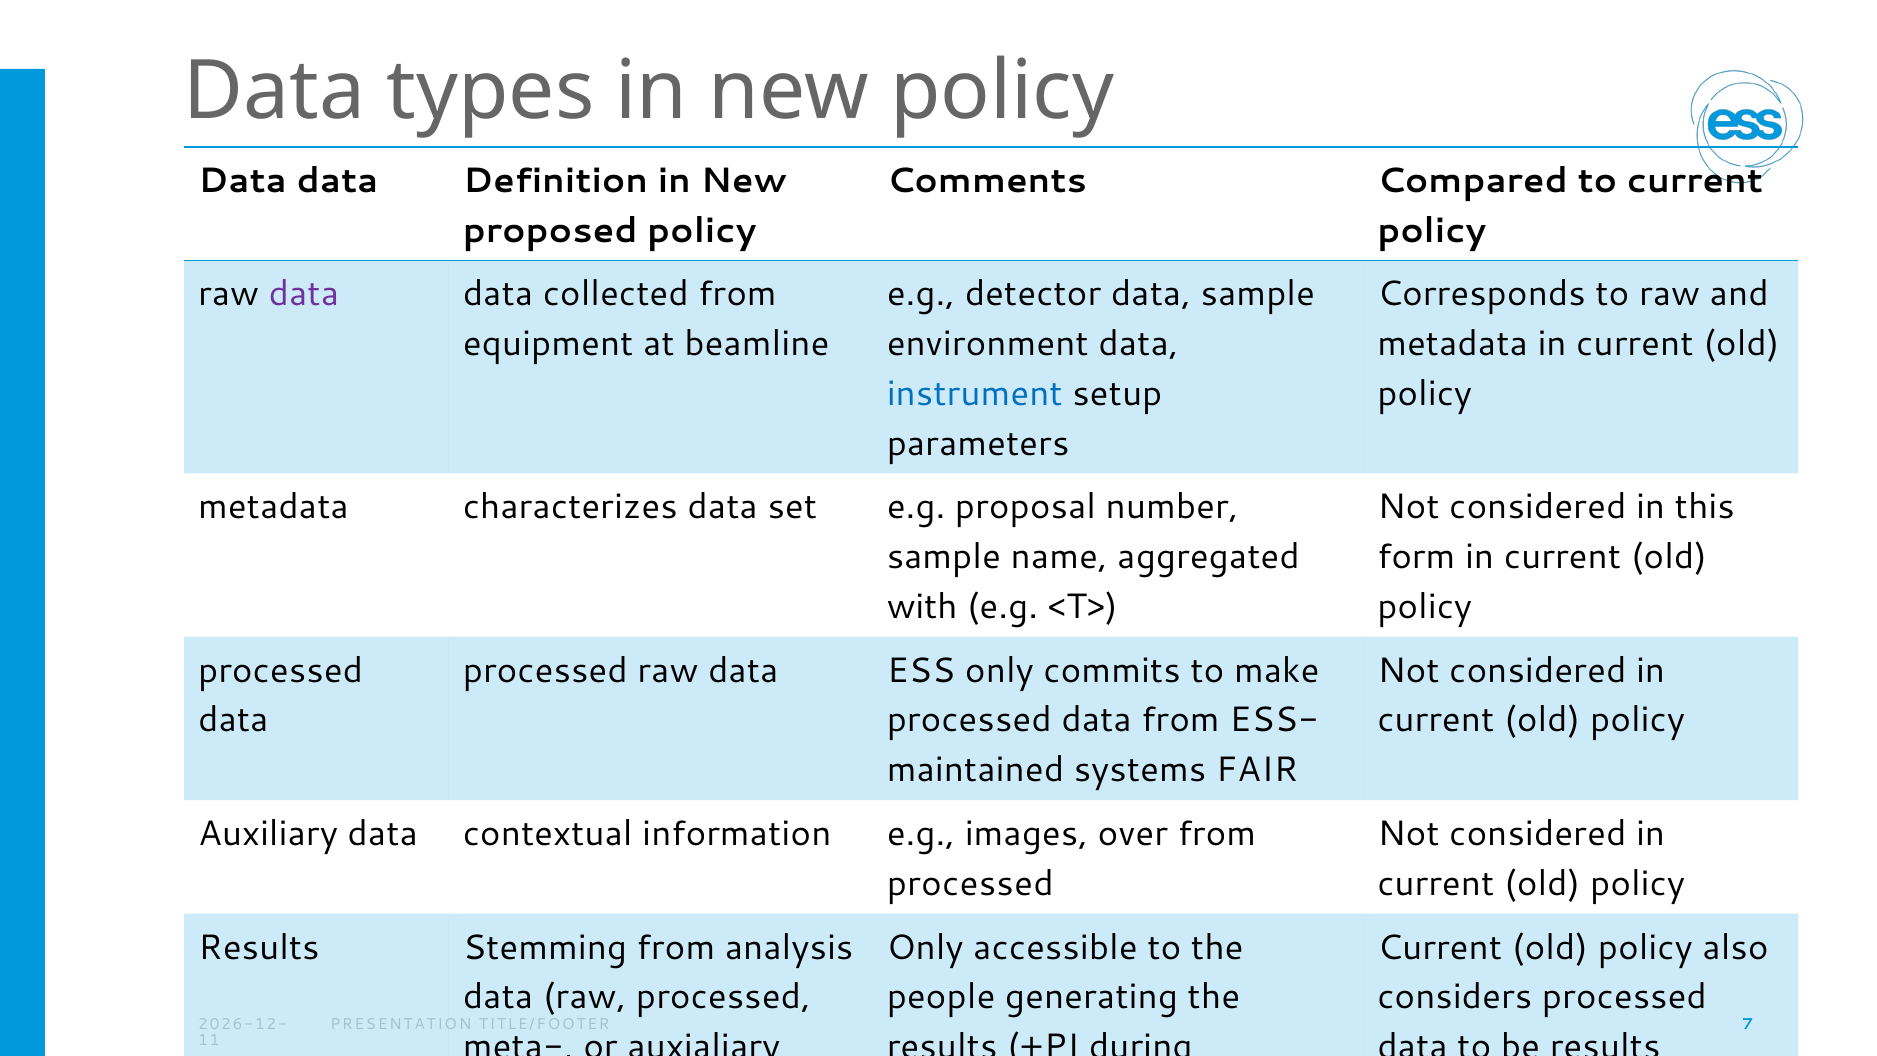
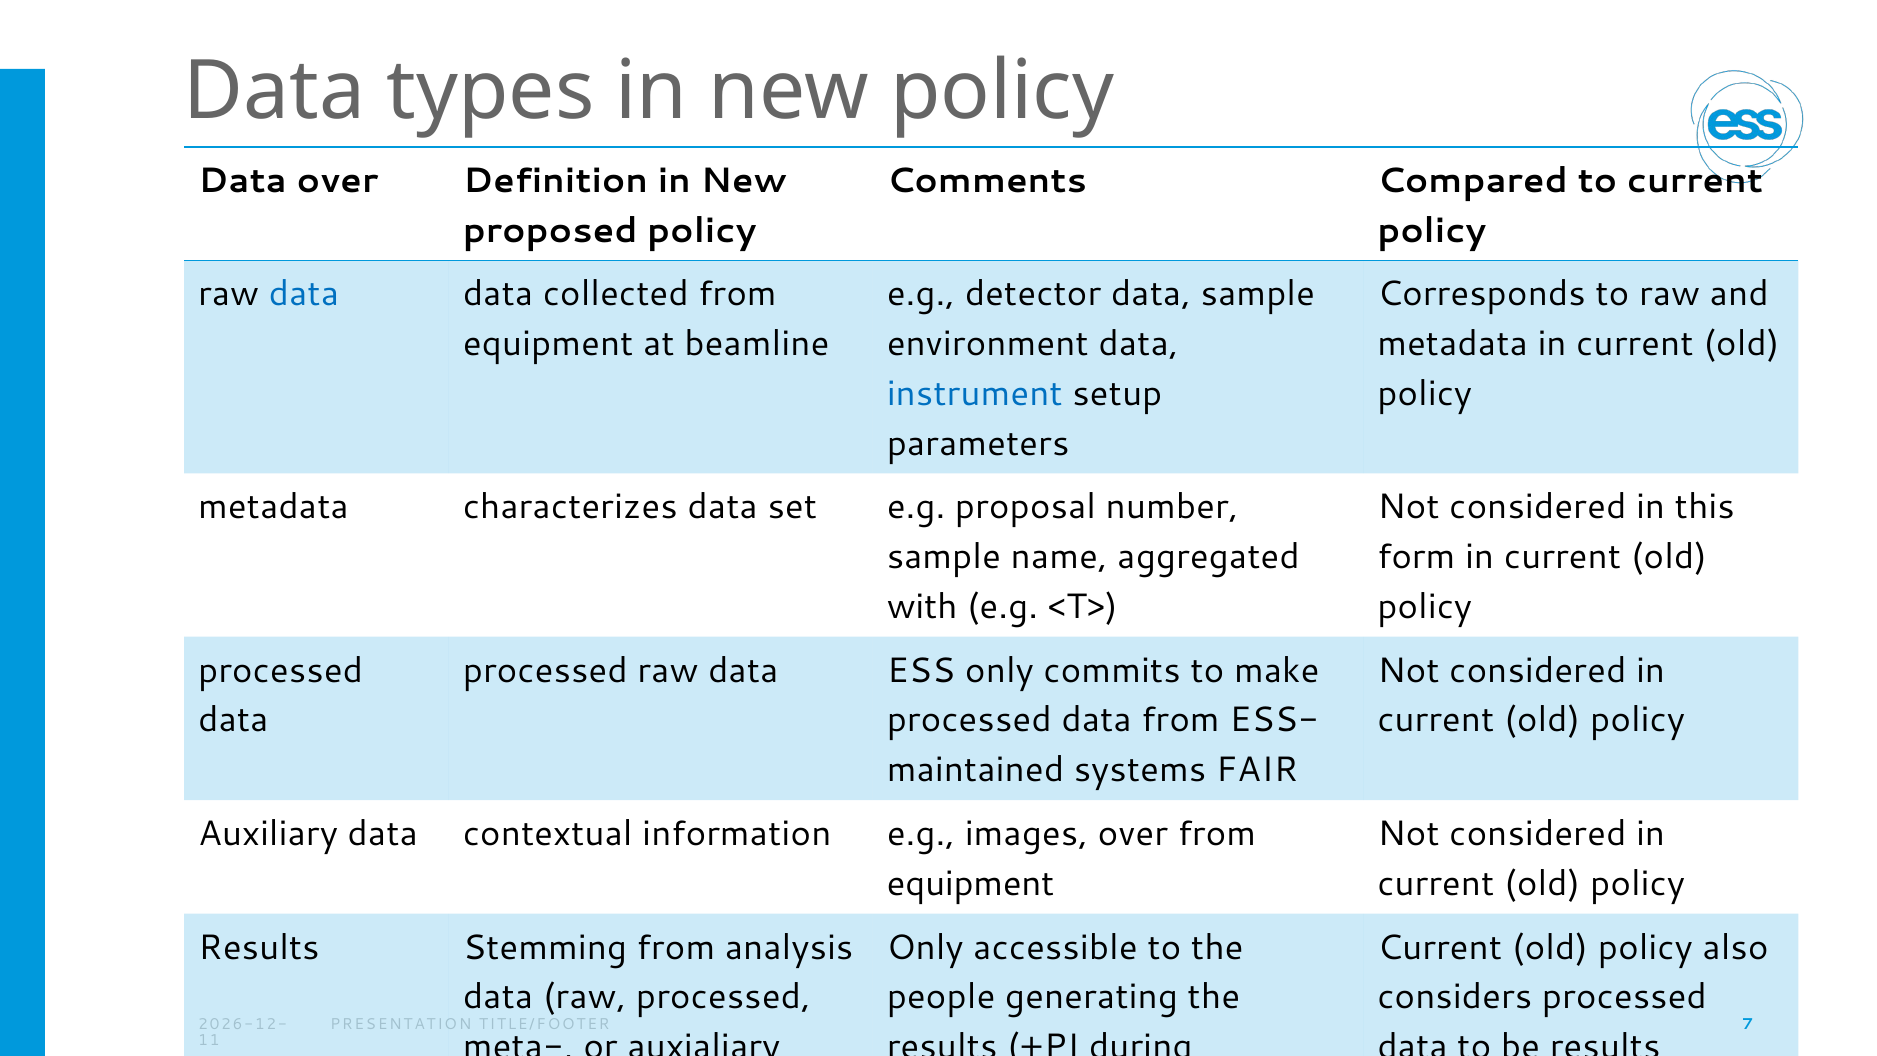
data: data -> over (337, 181)
data colour: purple -> blue (304, 294)
processed: processed -> equipment (971, 883)
